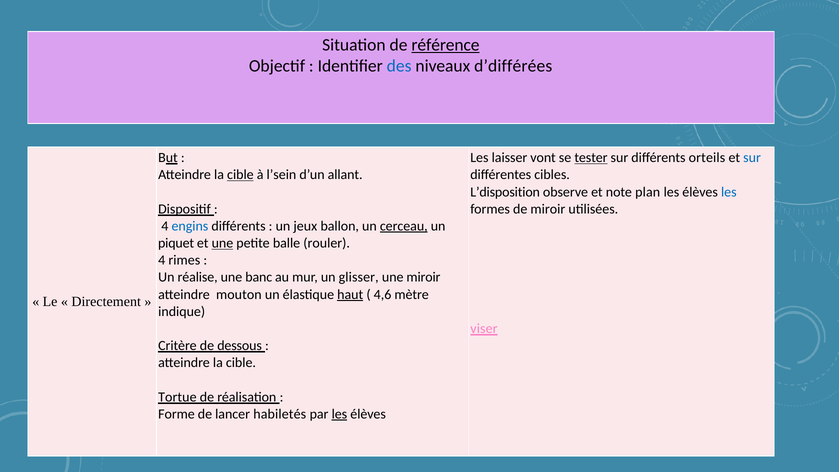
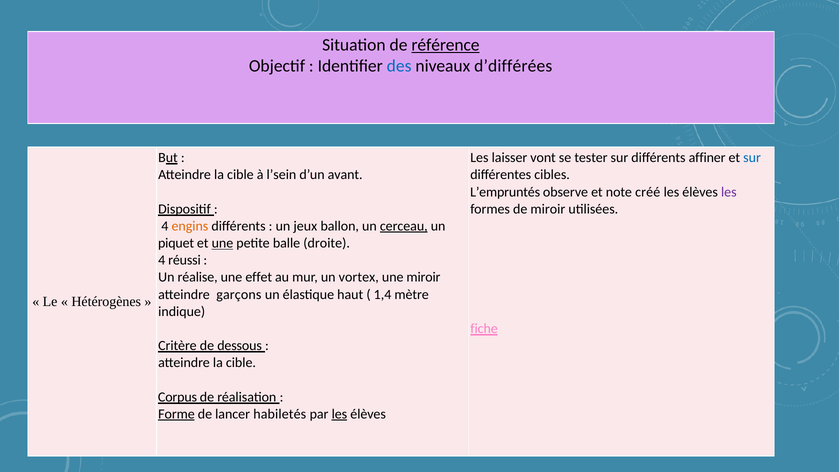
tester underline: present -> none (591, 158)
orteils: orteils -> affiner (707, 158)
cible underline: present -> none (240, 175)
allant: allant -> avant (345, 175)
L’disposition: L’disposition -> L’empruntés (505, 192)
plan: plan -> créé (648, 192)
les colour: blue -> purple (729, 192)
engins colour: blue -> orange (190, 226)
rouler: rouler -> droite (327, 243)
rimes: rimes -> réussi (184, 260)
banc: banc -> effet (259, 277)
glisser: glisser -> vortex (359, 277)
mouton: mouton -> garçons (239, 294)
haut underline: present -> none (350, 294)
4,6: 4,6 -> 1,4 (383, 294)
Directement: Directement -> Hétérogènes (106, 302)
viser: viser -> fiche (484, 329)
Tortue: Tortue -> Corpus (178, 397)
Forme underline: none -> present (176, 414)
